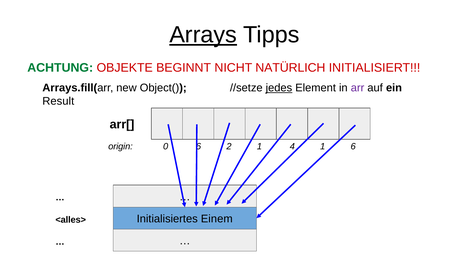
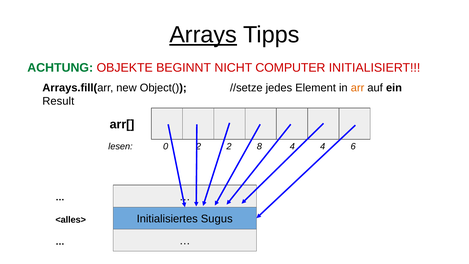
NATÜRLICH: NATÜRLICH -> COMPUTER (290, 68)
jedes underline: present -> none (279, 88)
arr colour: purple -> orange (358, 88)
origin: origin -> lesen (120, 147)
0 6: 6 -> 2 (199, 147)
2 1: 1 -> 8 (259, 147)
4 1: 1 -> 4 (323, 147)
Einem: Einem -> Sugus (217, 219)
